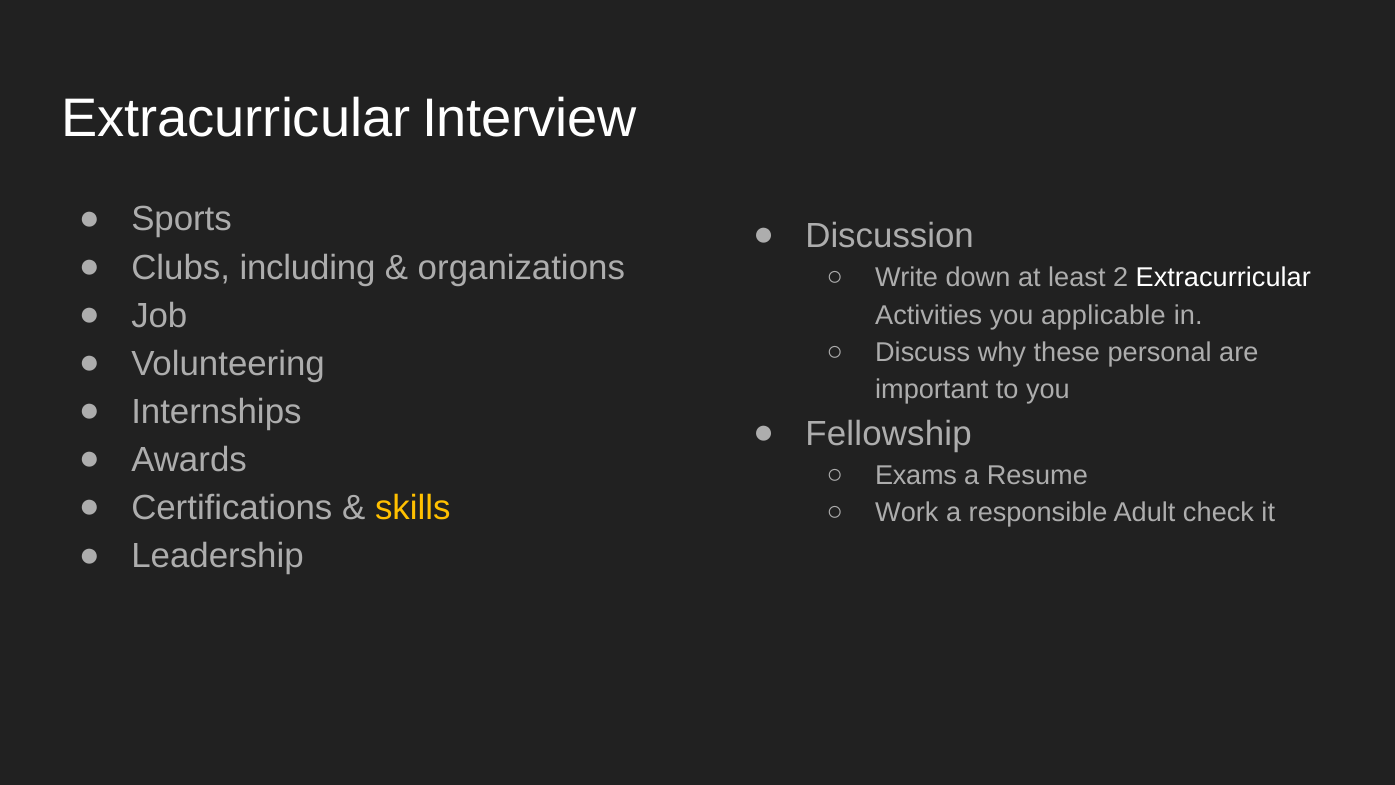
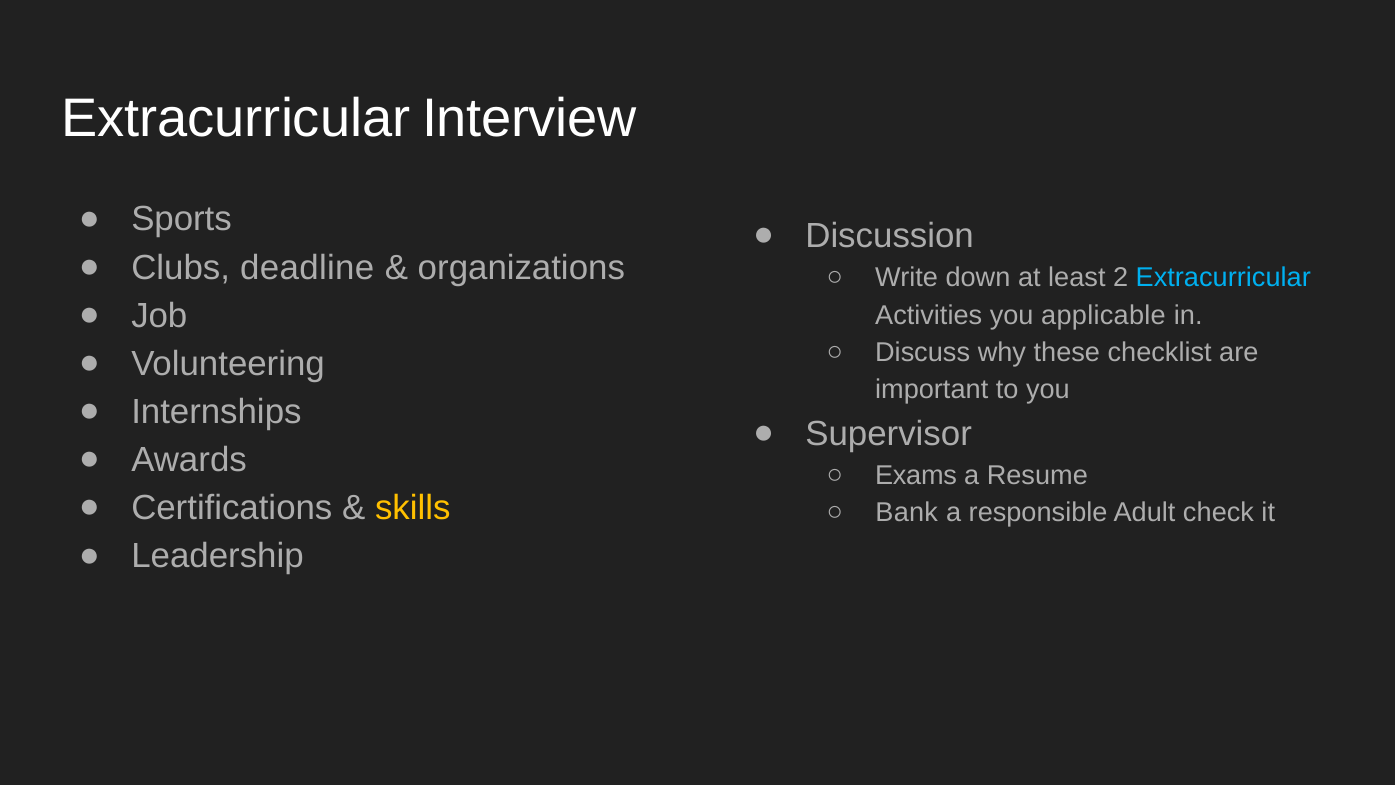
including: including -> deadline (307, 267)
Extracurricular colour: white -> light blue (1223, 278)
personal: personal -> checklist (1160, 352)
Fellowship: Fellowship -> Supervisor (889, 434)
Work: Work -> Bank (907, 513)
